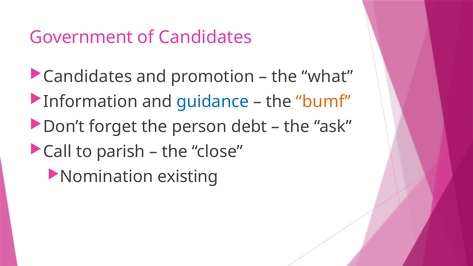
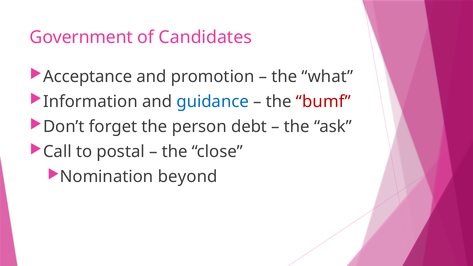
Candidates: Candidates -> Acceptance (88, 77)
bumf colour: orange -> red (323, 102)
parish: parish -> postal (121, 152)
existing: existing -> beyond (188, 177)
